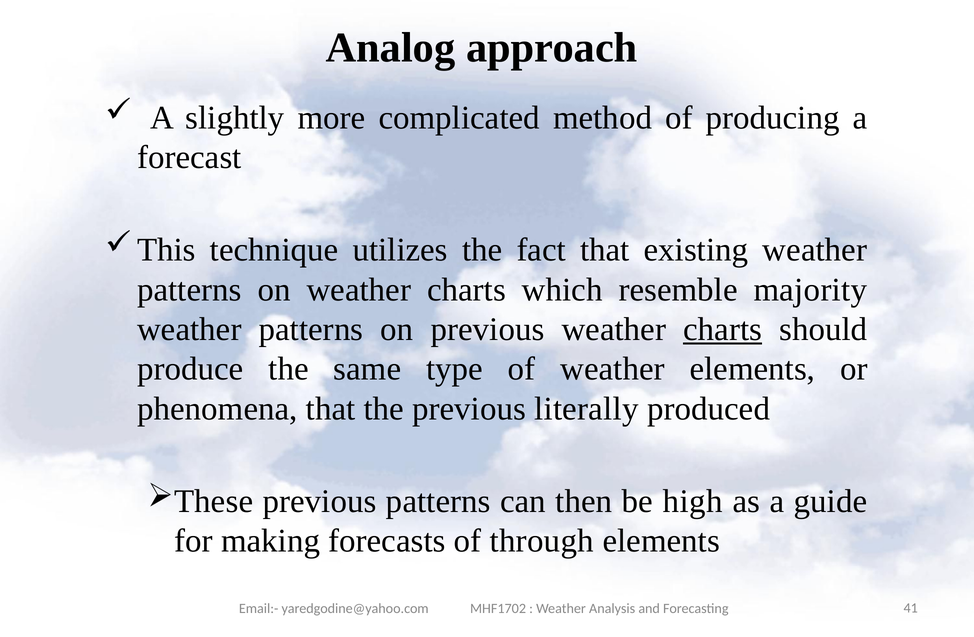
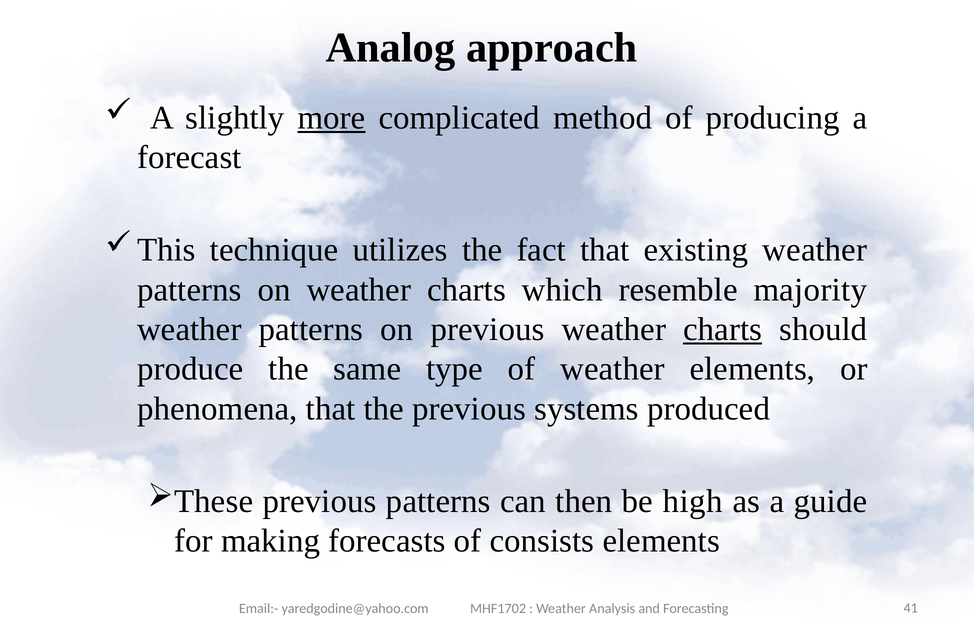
more underline: none -> present (331, 118)
literally: literally -> systems (587, 409)
through: through -> consists (542, 541)
